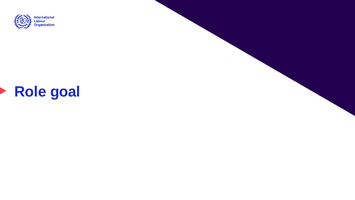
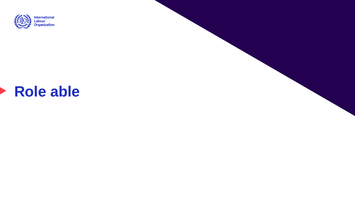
goal: goal -> able (65, 92)
